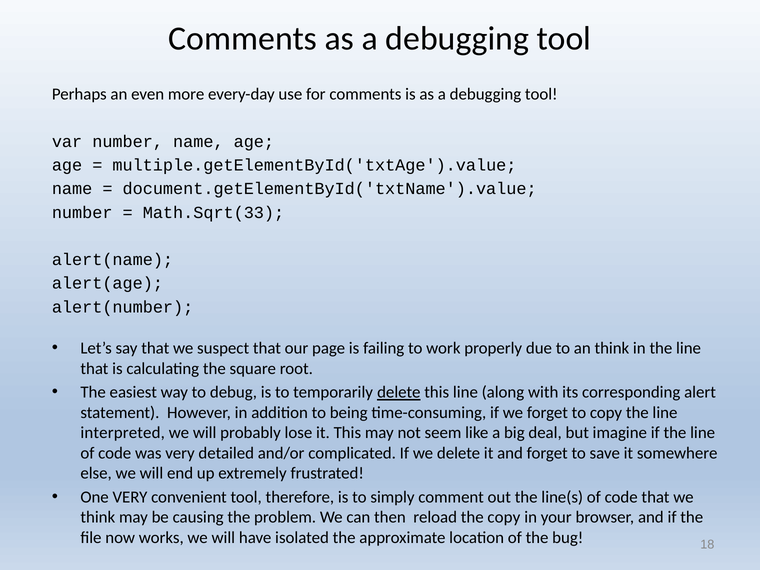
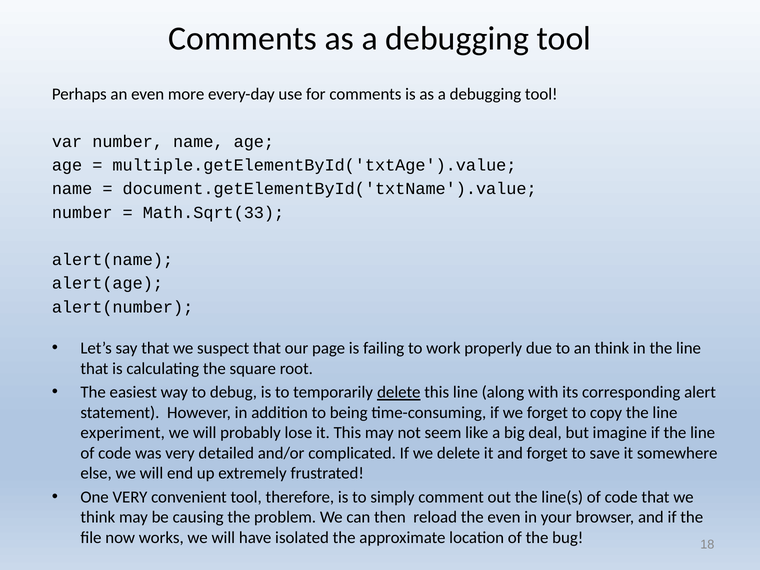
interpreted: interpreted -> experiment (123, 433)
the copy: copy -> even (504, 517)
